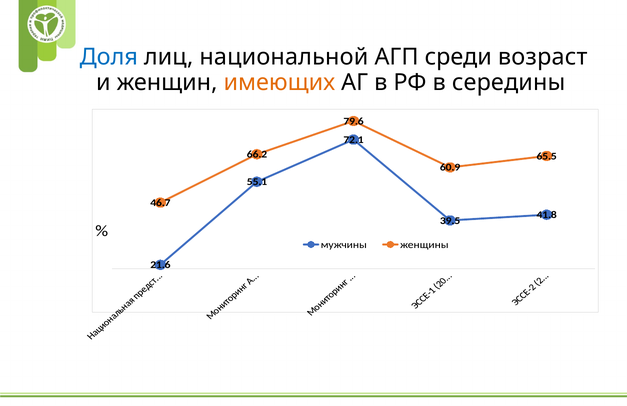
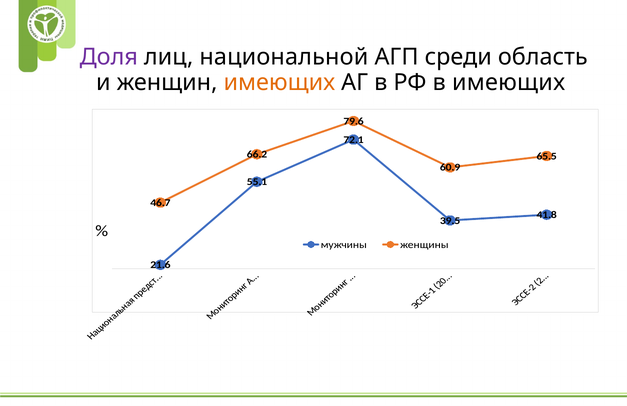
Доля colour: blue -> purple (109, 57)
возраст: возраст -> область (543, 57)
в середины: середины -> имеющих (509, 83)
